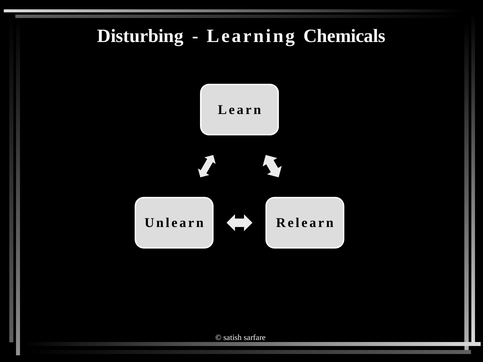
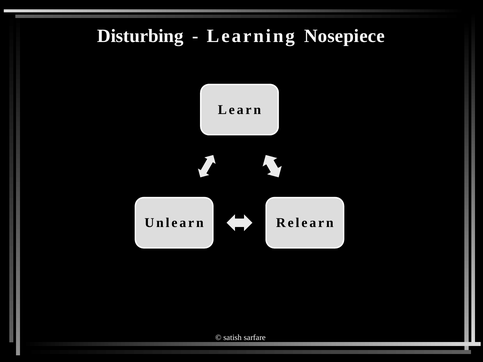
Chemicals: Chemicals -> Nosepiece (344, 36)
